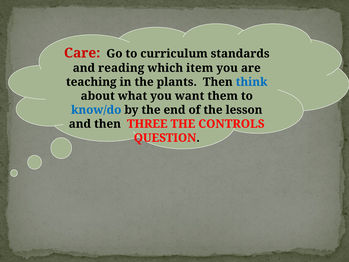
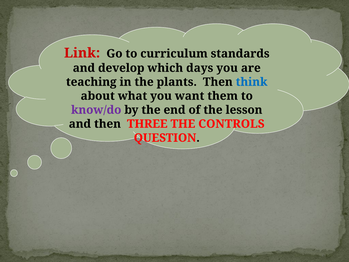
Care: Care -> Link (82, 53)
reading: reading -> develop (121, 68)
item: item -> days (200, 68)
know/do colour: blue -> purple (96, 110)
